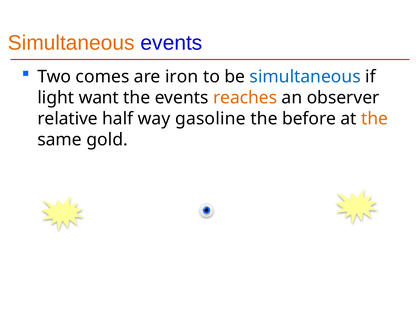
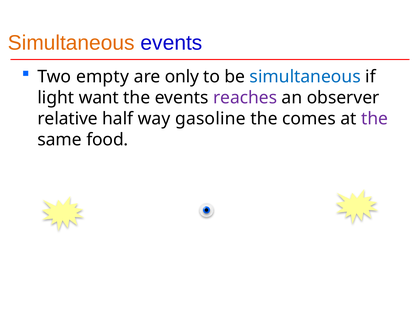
comes: comes -> empty (102, 77)
iron: iron -> only (182, 77)
reaches colour: orange -> purple (245, 98)
before: before -> comes (309, 119)
the colour: orange -> purple (375, 119)
gold: gold -> food (107, 140)
